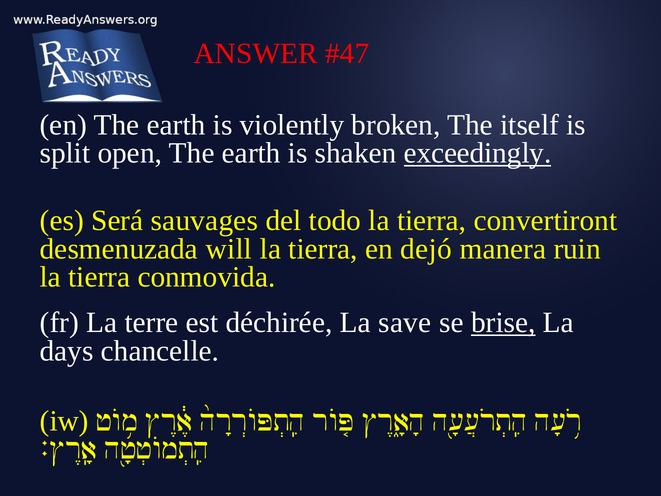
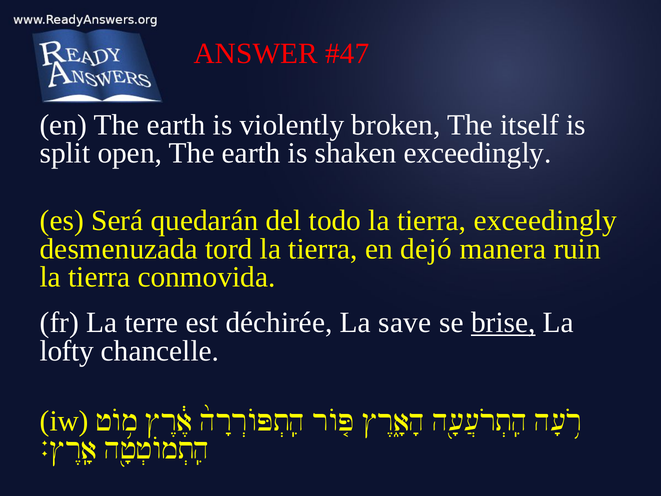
exceedingly underline: present -> none (478, 153)
sauvages: sauvages -> quedarán (205, 221)
tierra convertiront: convertiront -> exceedingly (545, 221)
will: will -> tord (229, 249)
days: days -> lofty (67, 351)
